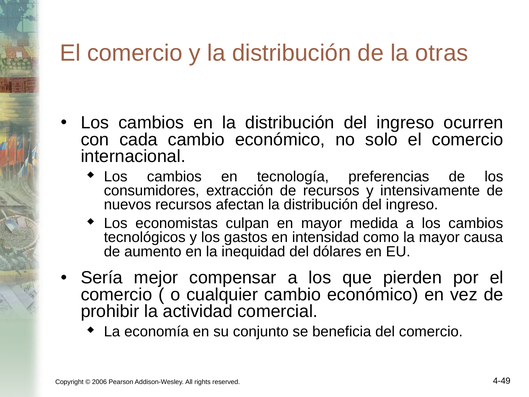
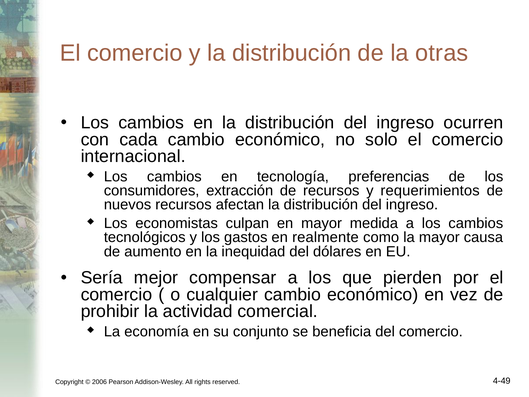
intensivamente: intensivamente -> requerimientos (430, 191)
intensidad: intensidad -> realmente (325, 237)
